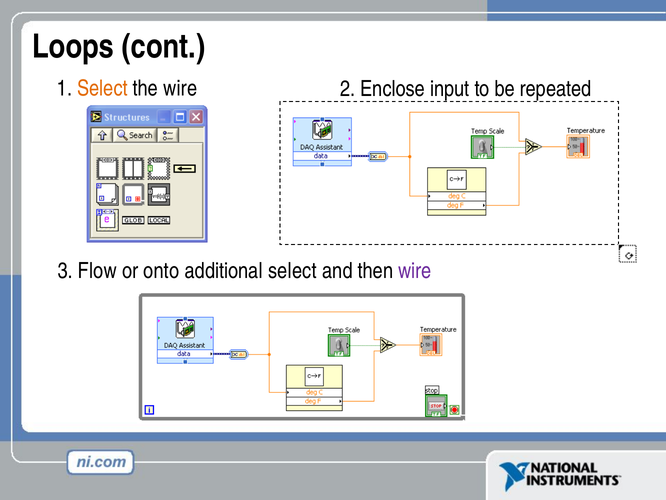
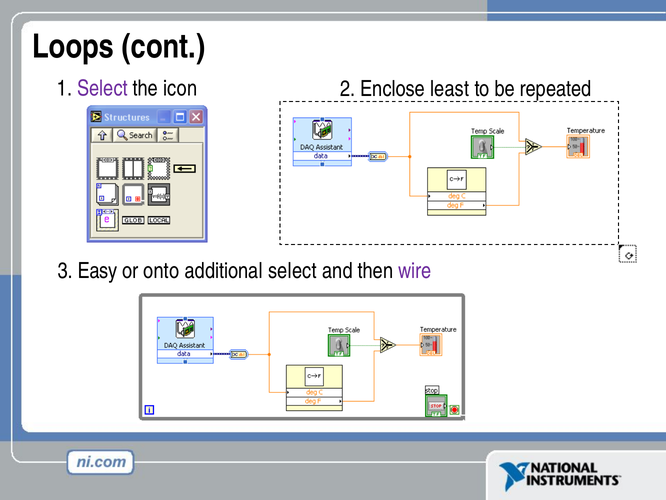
Select colour: orange -> purple (102, 88)
the wire: wire -> icon (180, 88)
input: input -> least (450, 89)
Flow: Flow -> Easy (98, 271)
